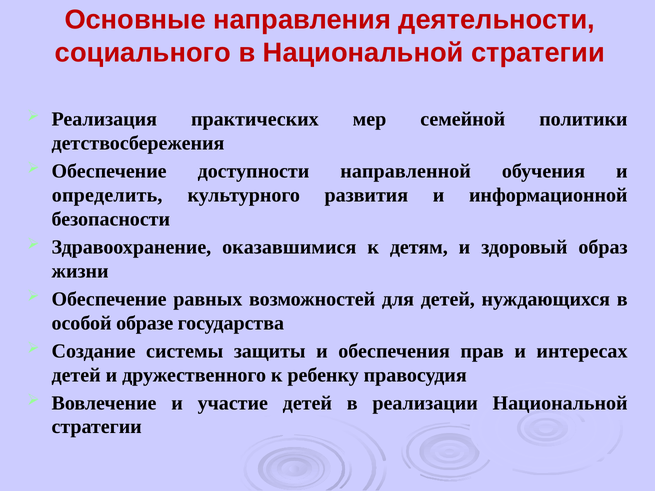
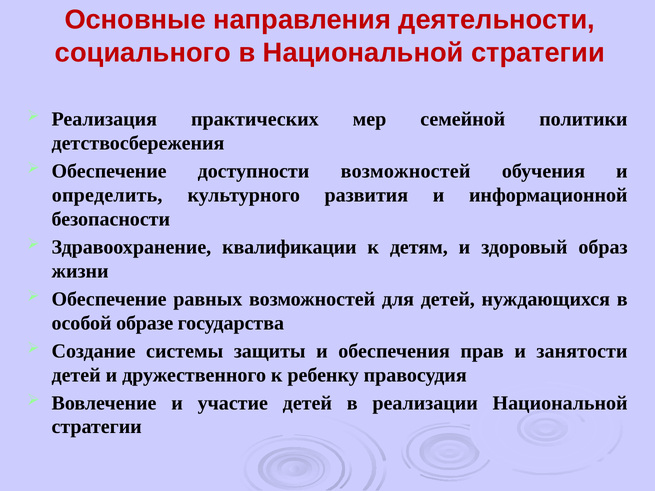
доступности направленной: направленной -> возможностей (406, 171)
оказавшимися: оказавшимися -> квалификации (289, 247)
интересах: интересах -> занятости (582, 351)
